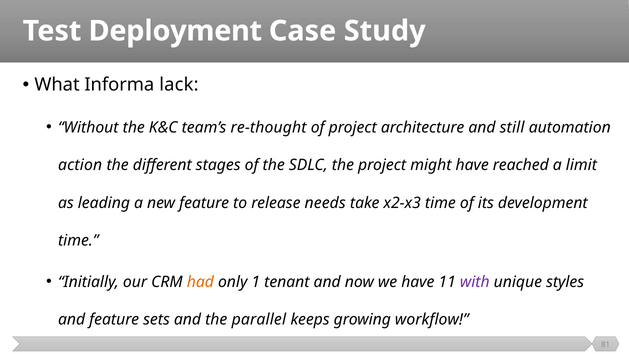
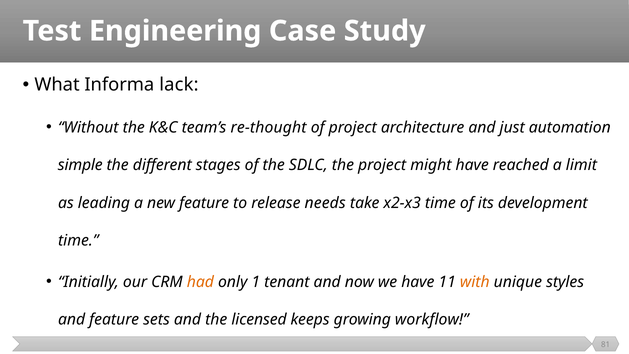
Deployment: Deployment -> Engineering (175, 31)
still: still -> just (512, 127)
action: action -> simple (80, 165)
with colour: purple -> orange (475, 282)
parallel: parallel -> licensed (259, 319)
